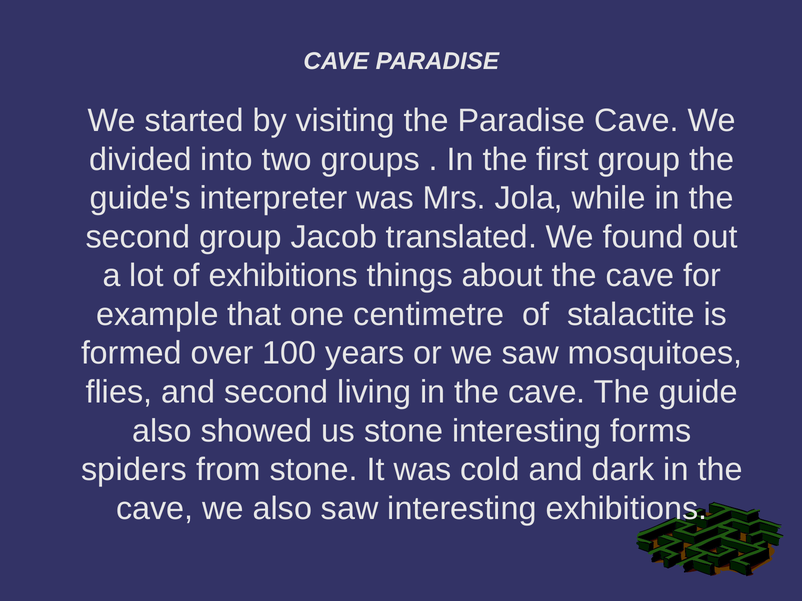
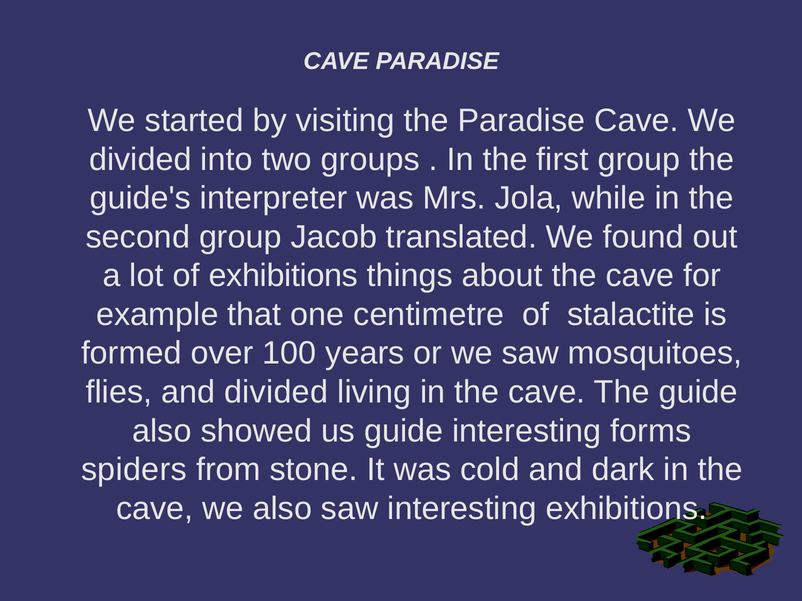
and second: second -> divided (276, 392)
us stone: stone -> guide (404, 431)
